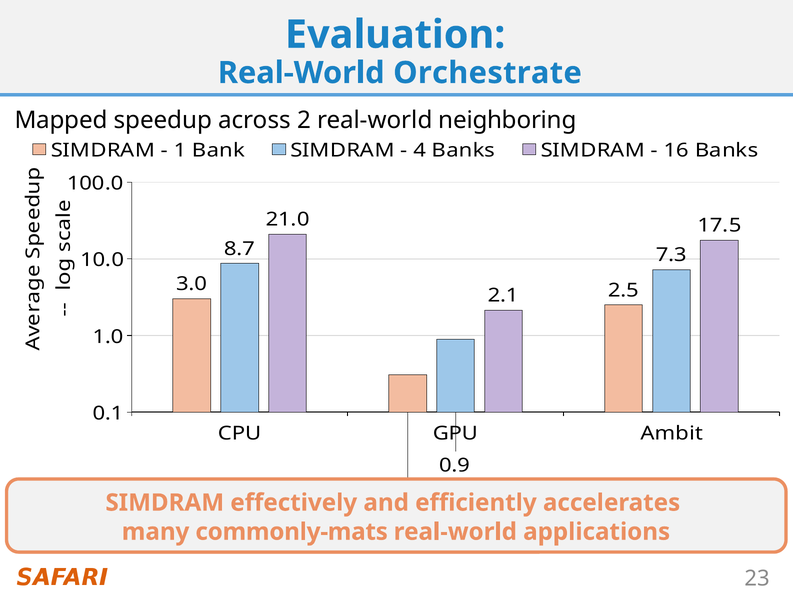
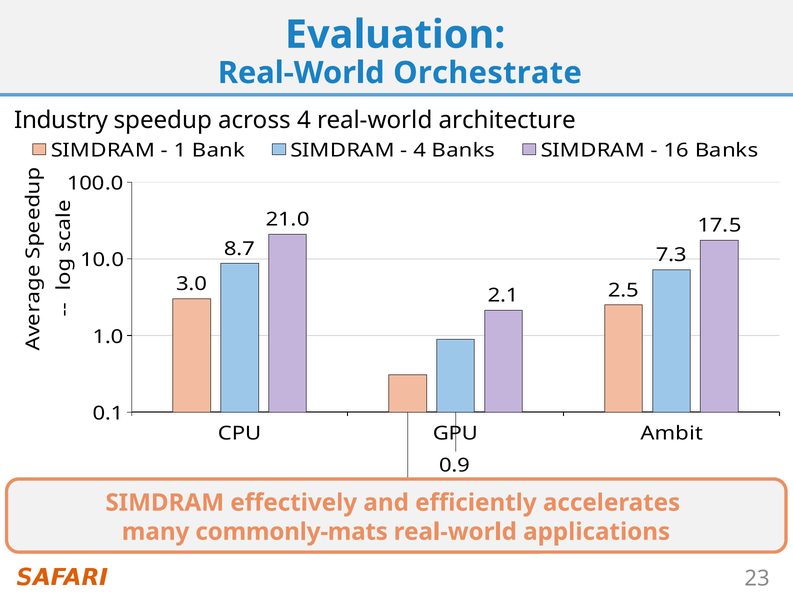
Mapped: Mapped -> Industry (61, 120)
across 2: 2 -> 4 (304, 120)
neighboring: neighboring -> architecture (507, 120)
